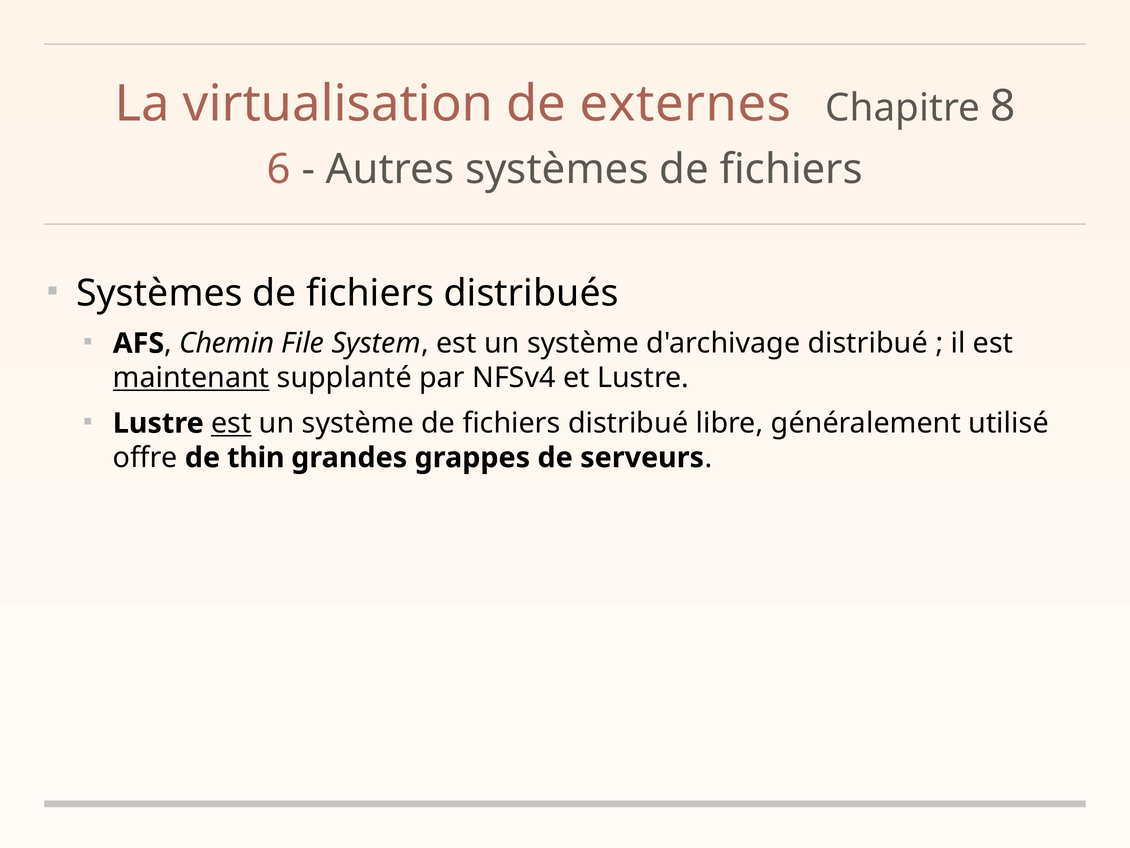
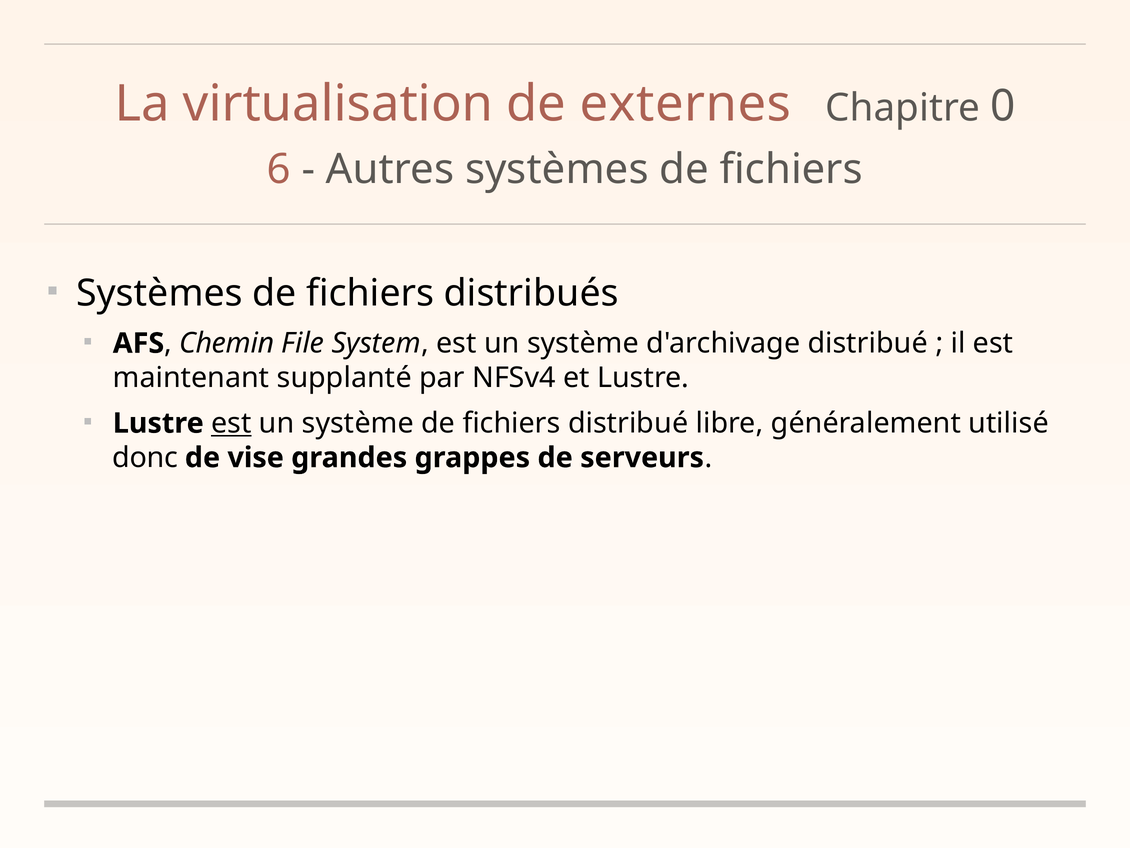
8: 8 -> 0 (1003, 106)
maintenant underline: present -> none (191, 378)
offre: offre -> donc (145, 457)
thin: thin -> vise (256, 457)
